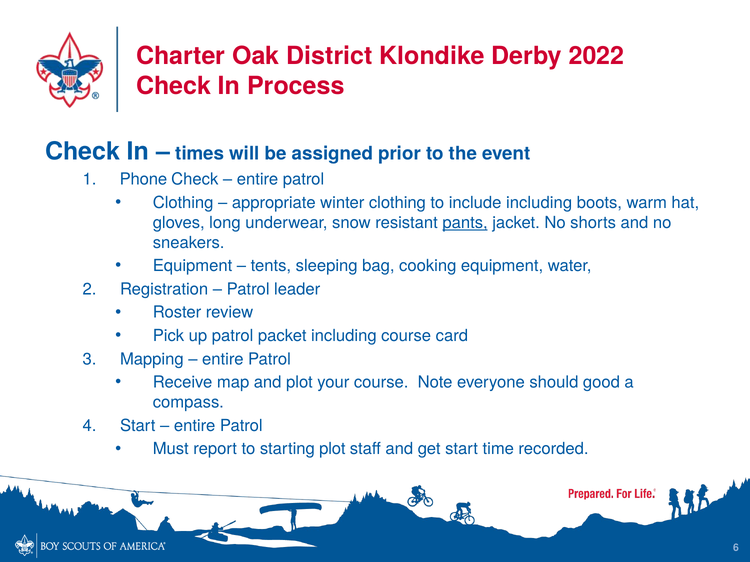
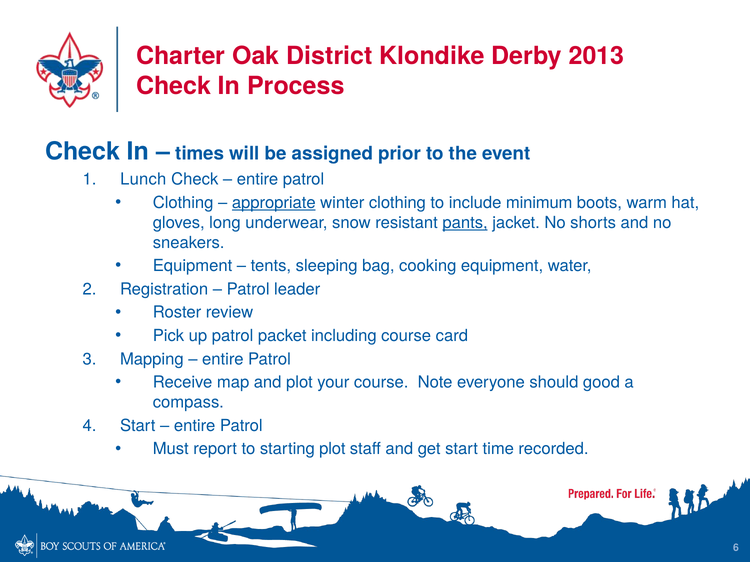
2022: 2022 -> 2013 (596, 56)
Phone: Phone -> Lunch (143, 179)
appropriate underline: none -> present (274, 203)
include including: including -> minimum (539, 203)
